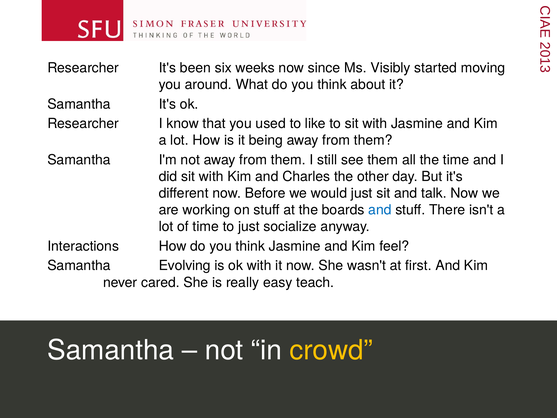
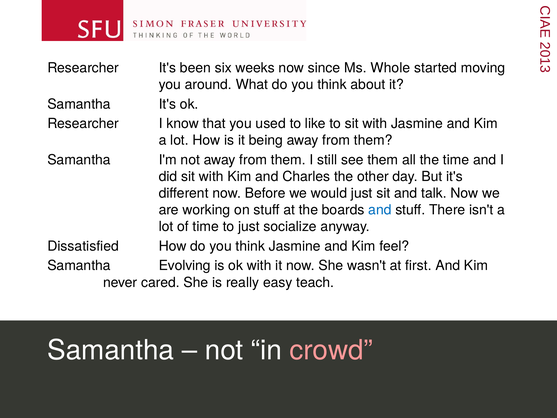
Visibly: Visibly -> Whole (390, 68)
Interactions: Interactions -> Dissatisfied (83, 246)
crowd colour: yellow -> pink (331, 350)
